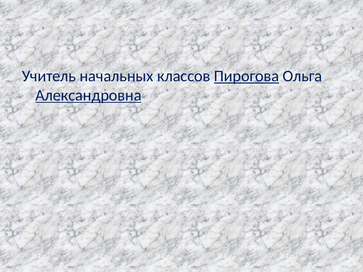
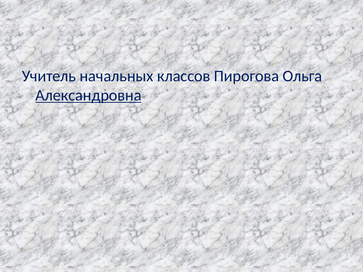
Пирогова underline: present -> none (247, 76)
